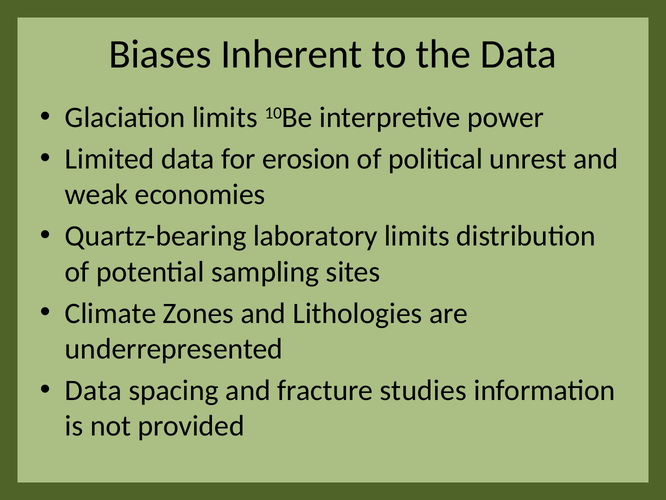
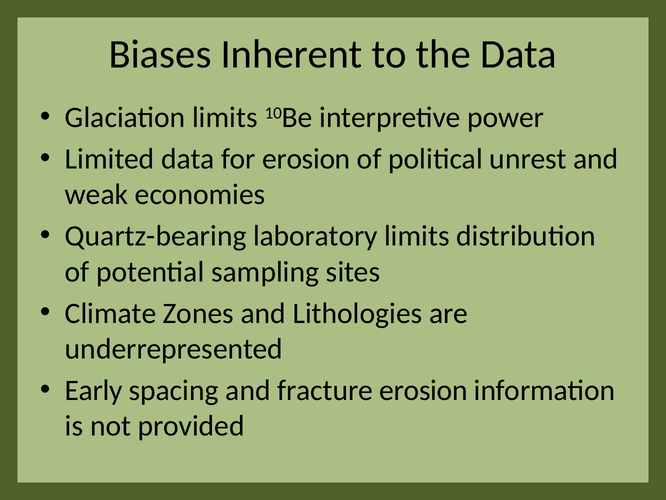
Data: Data -> Early (94, 390)
fracture studies: studies -> erosion (424, 390)
